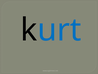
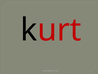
urt colour: blue -> red (59, 30)
